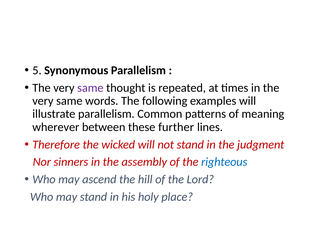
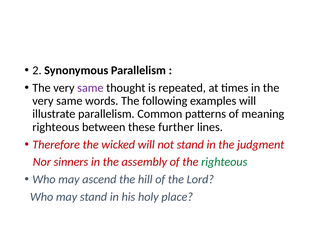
5: 5 -> 2 (37, 70)
wherever: wherever -> righteous (56, 127)
righteous colour: blue -> green (224, 162)
